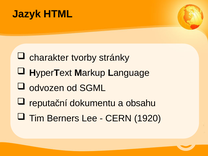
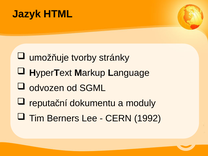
charakter: charakter -> umožňuje (49, 58)
obsahu: obsahu -> moduly (141, 103)
1920: 1920 -> 1992 (148, 118)
